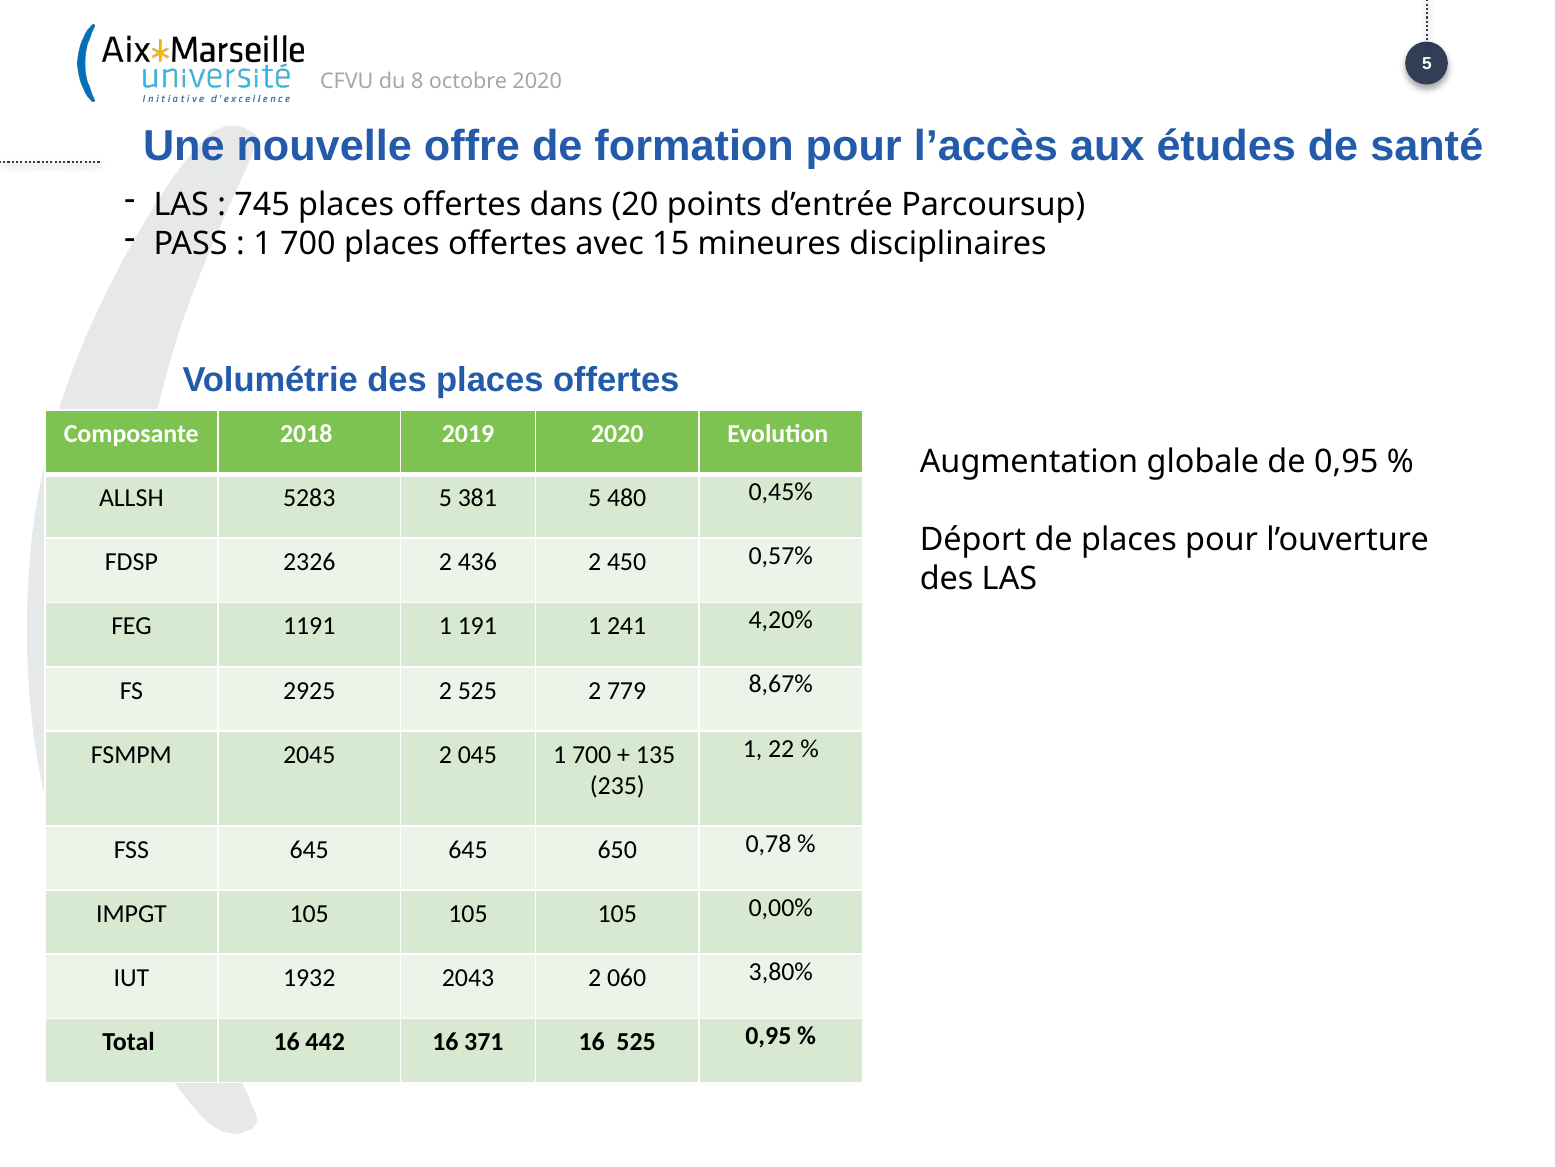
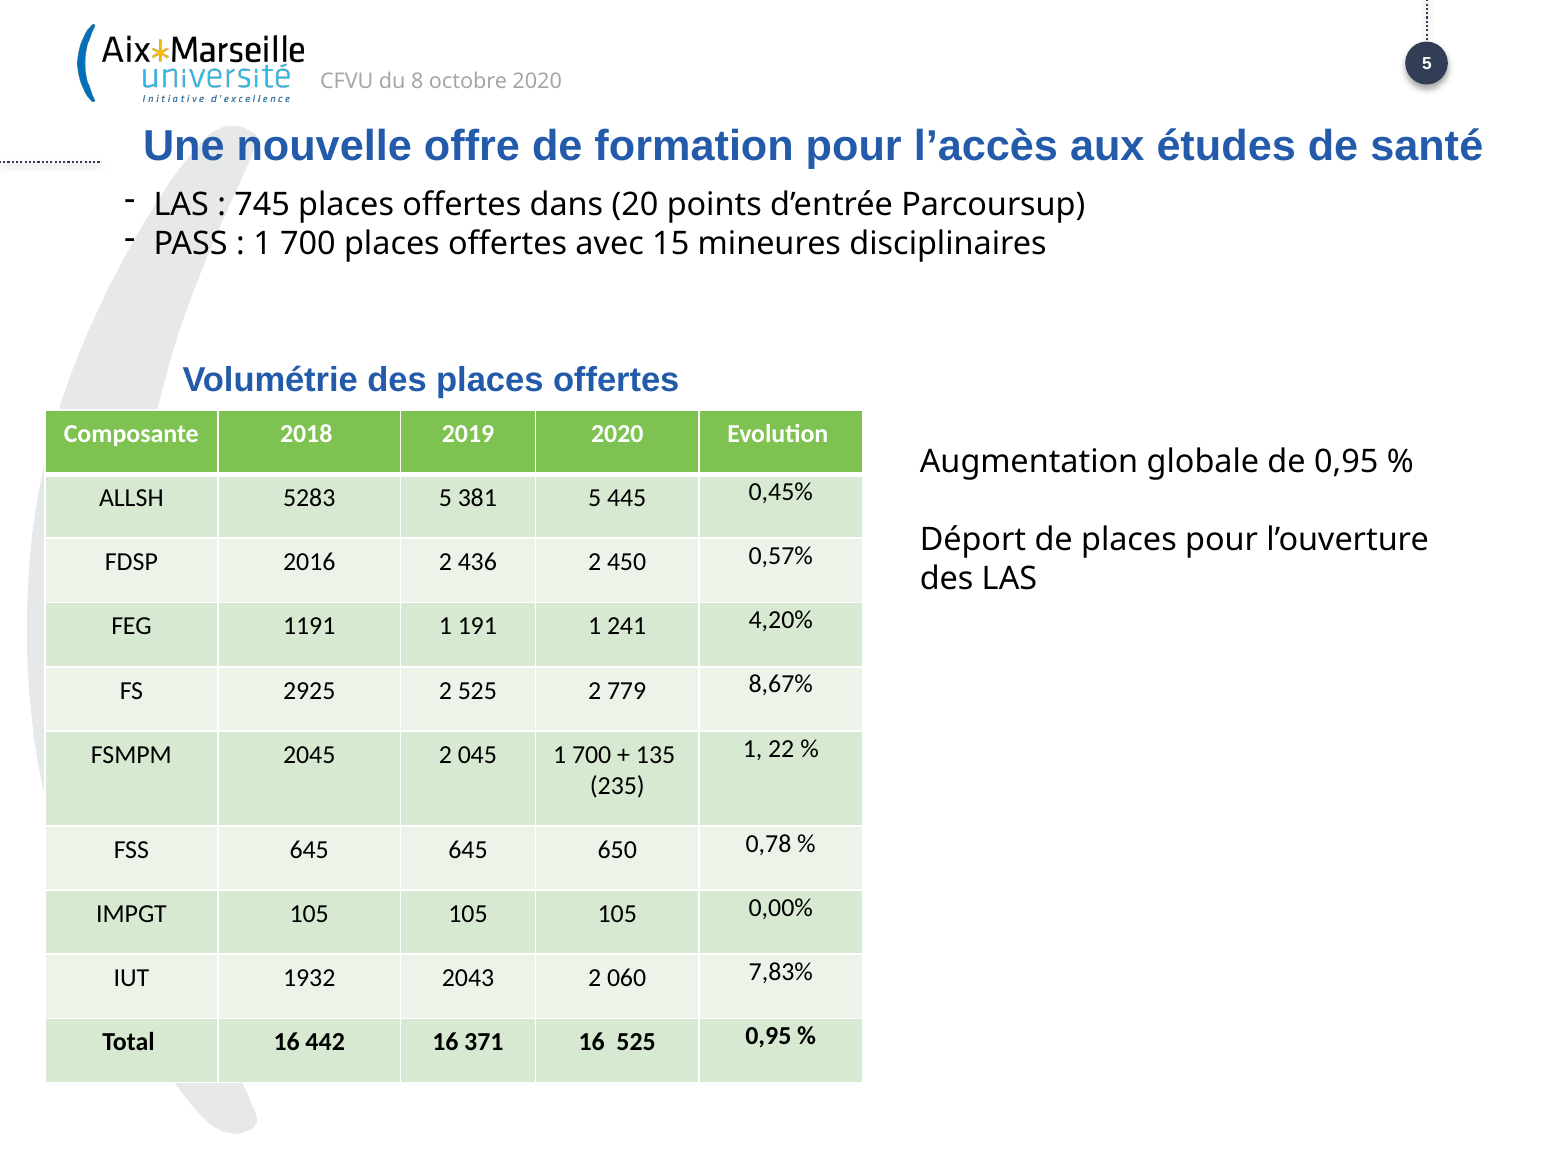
480: 480 -> 445 (627, 498)
2326: 2326 -> 2016 (309, 562)
3,80%: 3,80% -> 7,83% (781, 971)
